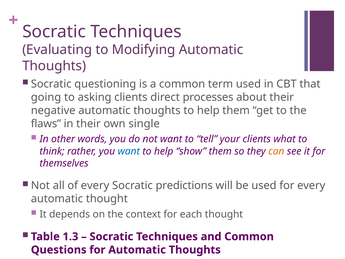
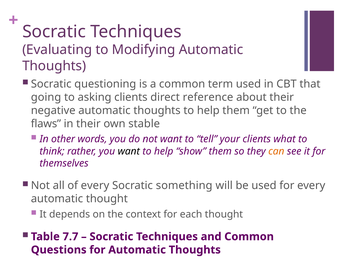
processes: processes -> reference (208, 97)
single: single -> stable (144, 123)
want colour: blue -> black (129, 151)
predictions: predictions -> something (184, 185)
1.3: 1.3 -> 7.7 (70, 236)
